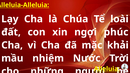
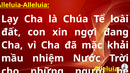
phúc: phúc -> đang (116, 32)
